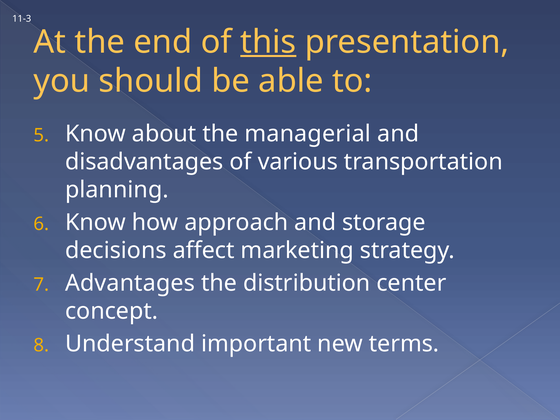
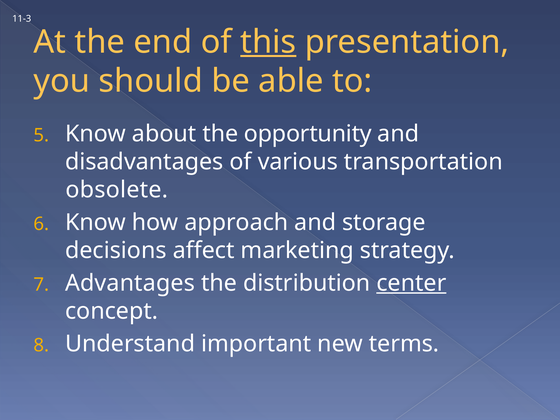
managerial: managerial -> opportunity (308, 134)
planning: planning -> obsolete (117, 190)
center underline: none -> present (411, 283)
